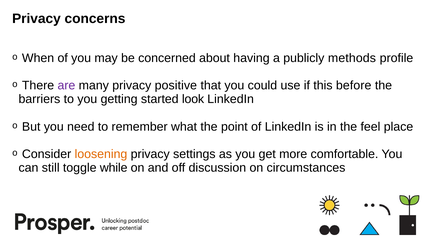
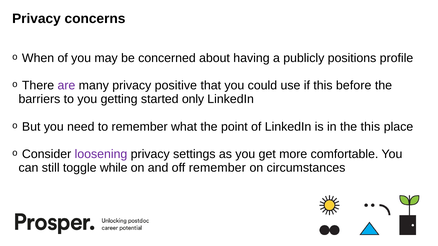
methods: methods -> positions (352, 58)
look: look -> only (193, 99)
the feel: feel -> this (370, 127)
loosening colour: orange -> purple (101, 154)
off discussion: discussion -> remember (217, 168)
